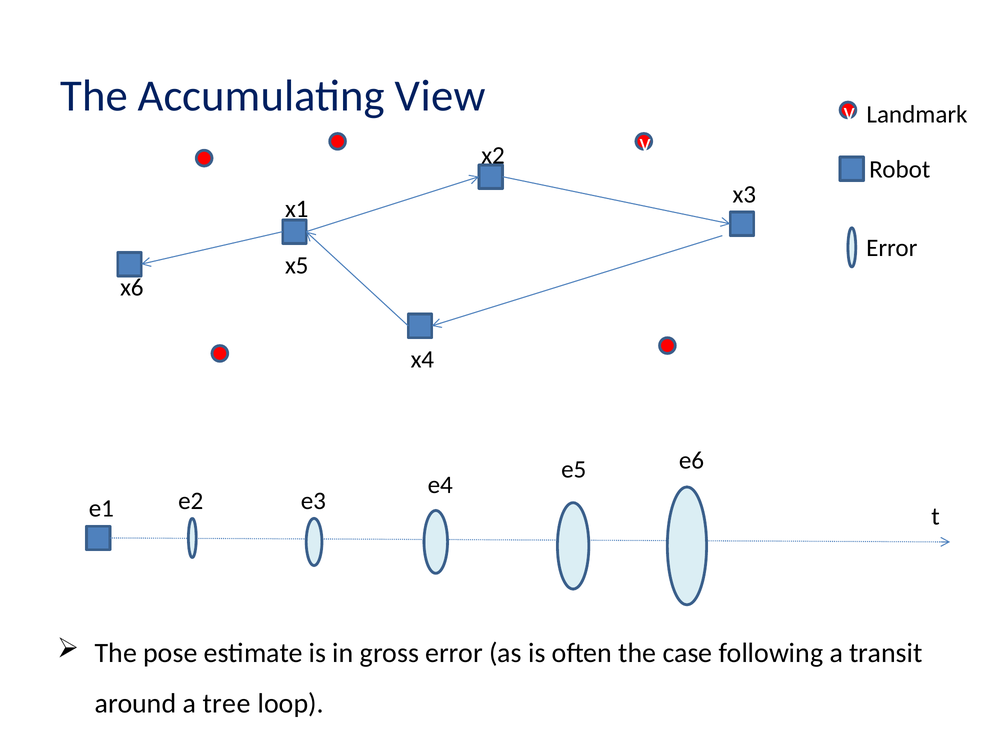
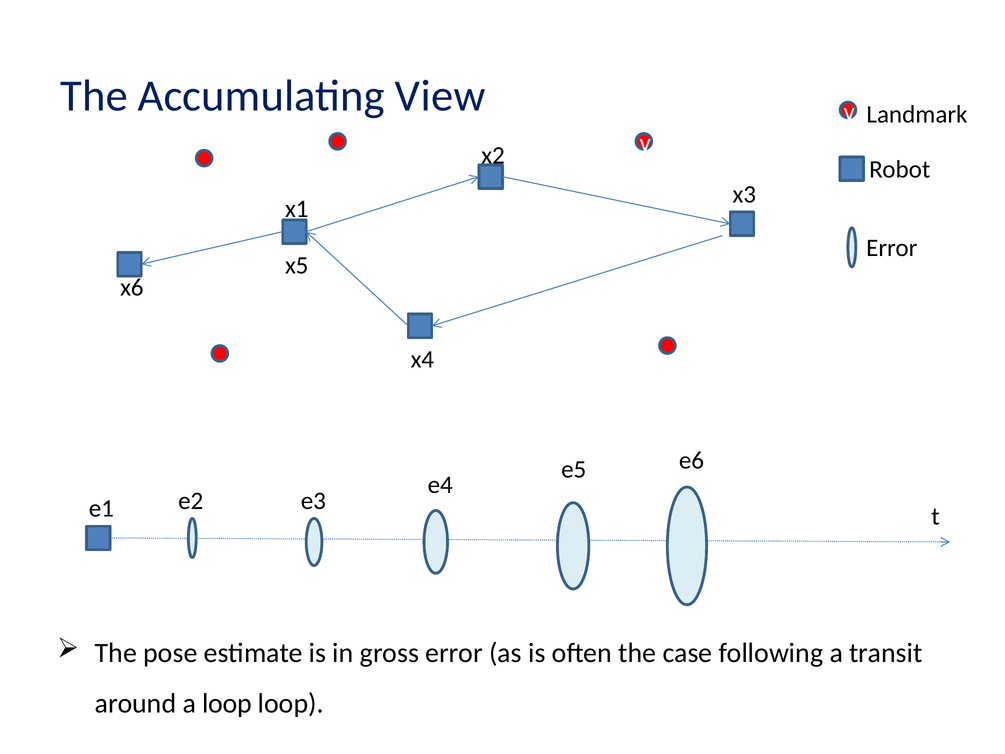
a tree: tree -> loop (227, 703)
